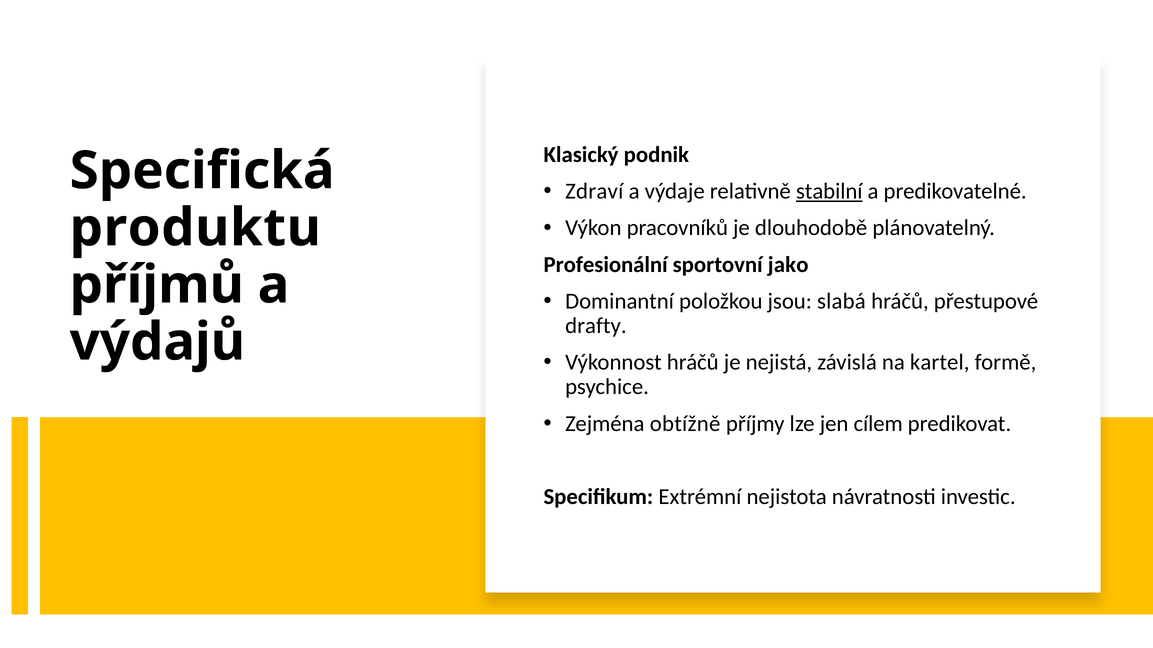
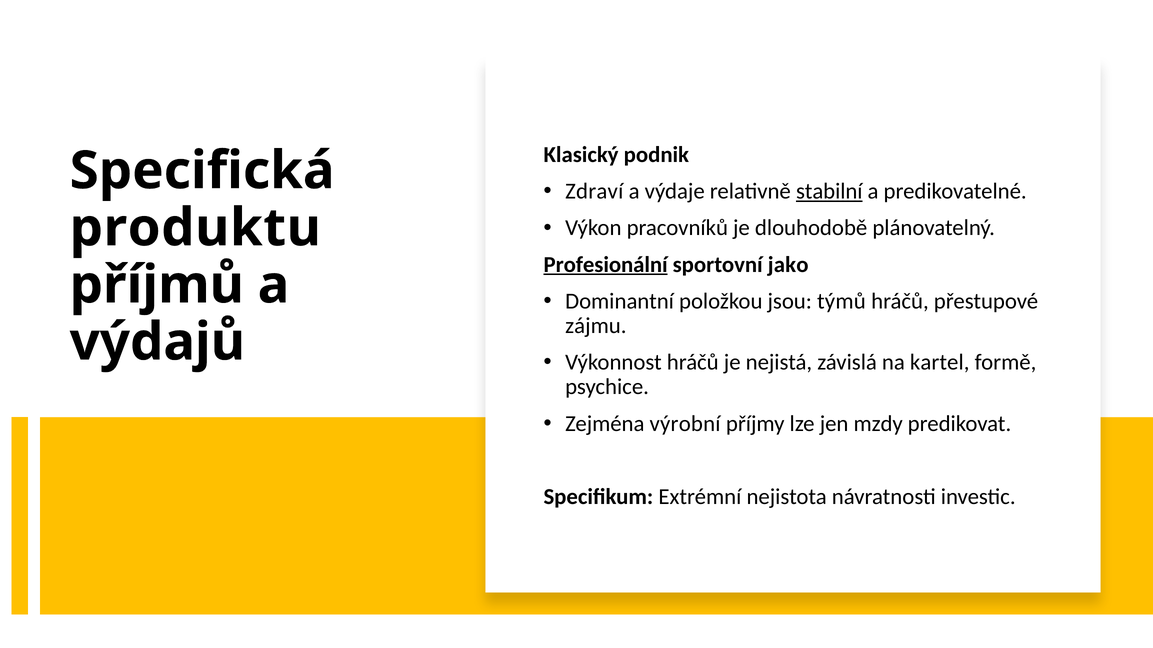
Profesionální underline: none -> present (606, 265)
slabá: slabá -> týmů (841, 301)
drafty: drafty -> zájmu (596, 326)
obtížně: obtížně -> výrobní (685, 424)
cílem: cílem -> mzdy (878, 424)
